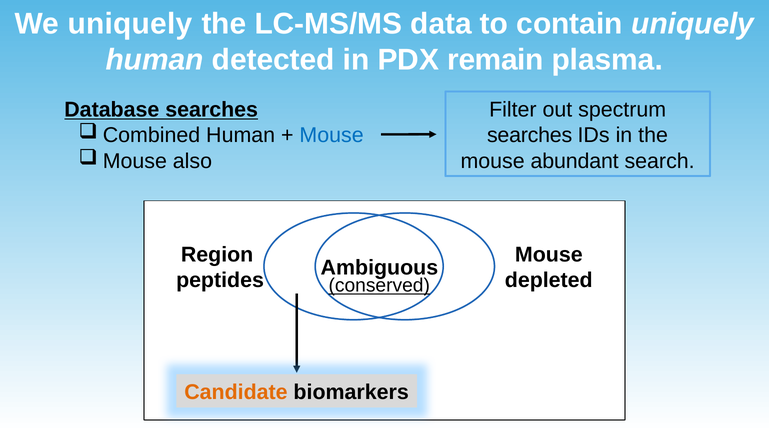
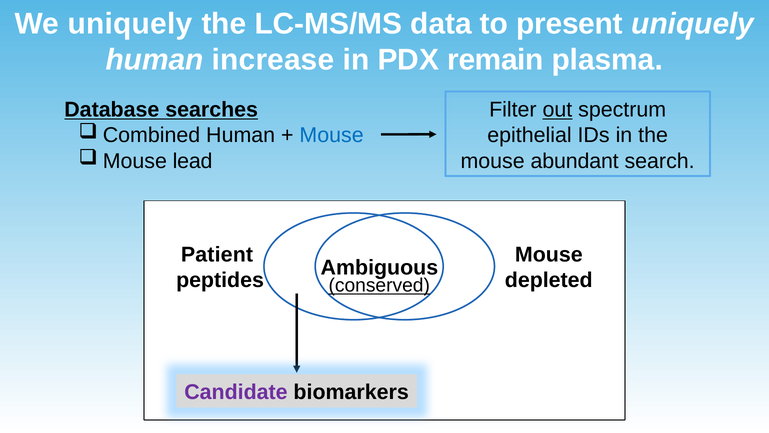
contain: contain -> present (570, 24)
detected: detected -> increase (273, 60)
out underline: none -> present (557, 110)
searches: searches -> epithelial (530, 135)
also: also -> lead (193, 161)
Region: Region -> Patient (217, 254)
Candidate colour: orange -> purple (236, 392)
